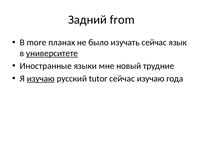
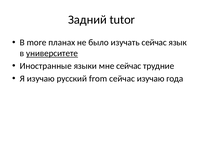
from: from -> tutor (122, 20)
мне новый: новый -> сейчас (129, 66)
изучаю underline: present -> none (41, 79)
tutor: tutor -> from (98, 79)
